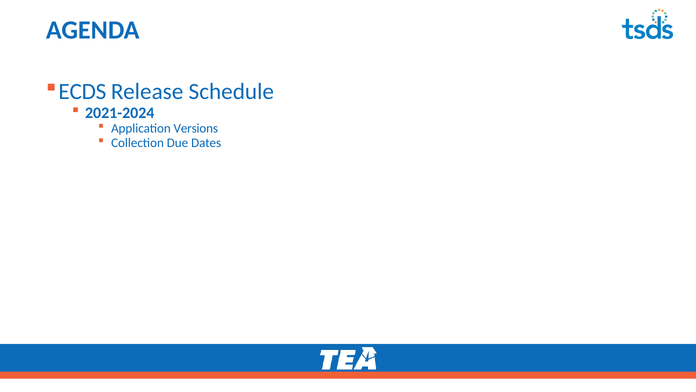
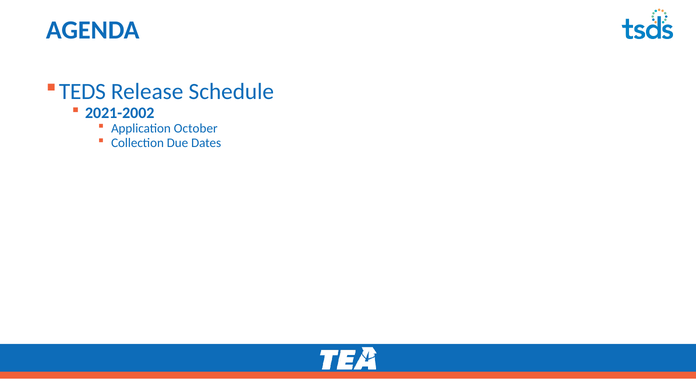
ECDS: ECDS -> TEDS (82, 92)
2021-2024: 2021-2024 -> 2021-2002 (120, 113)
Versions: Versions -> October (196, 128)
